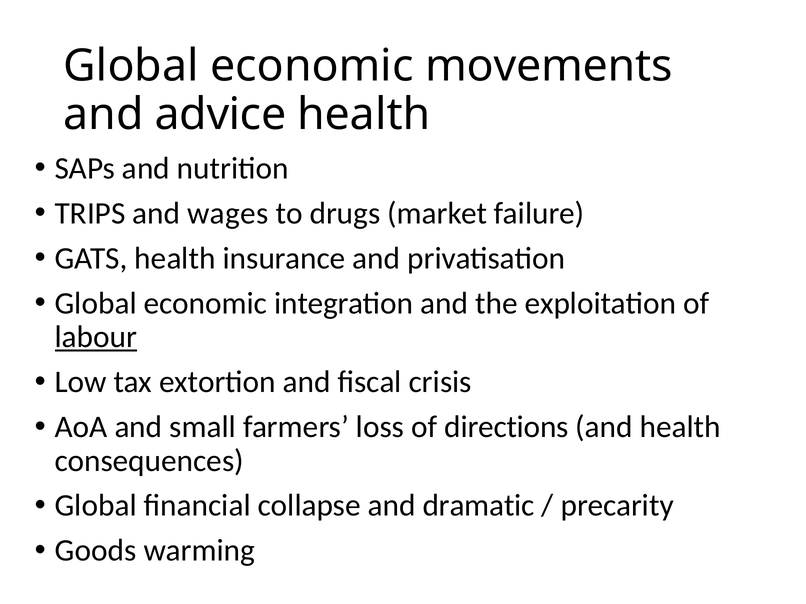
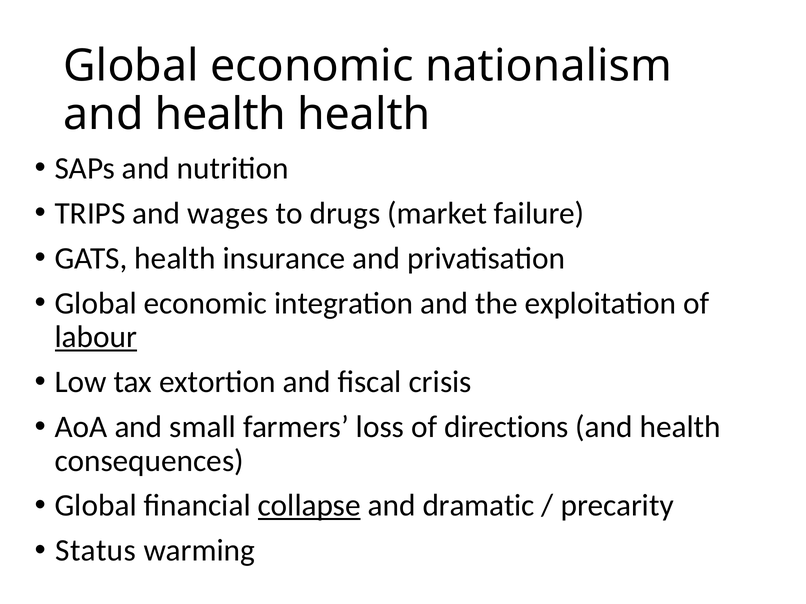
movements: movements -> nationalism (549, 66)
advice: advice -> health (221, 114)
collapse underline: none -> present (309, 506)
Goods: Goods -> Status (96, 551)
